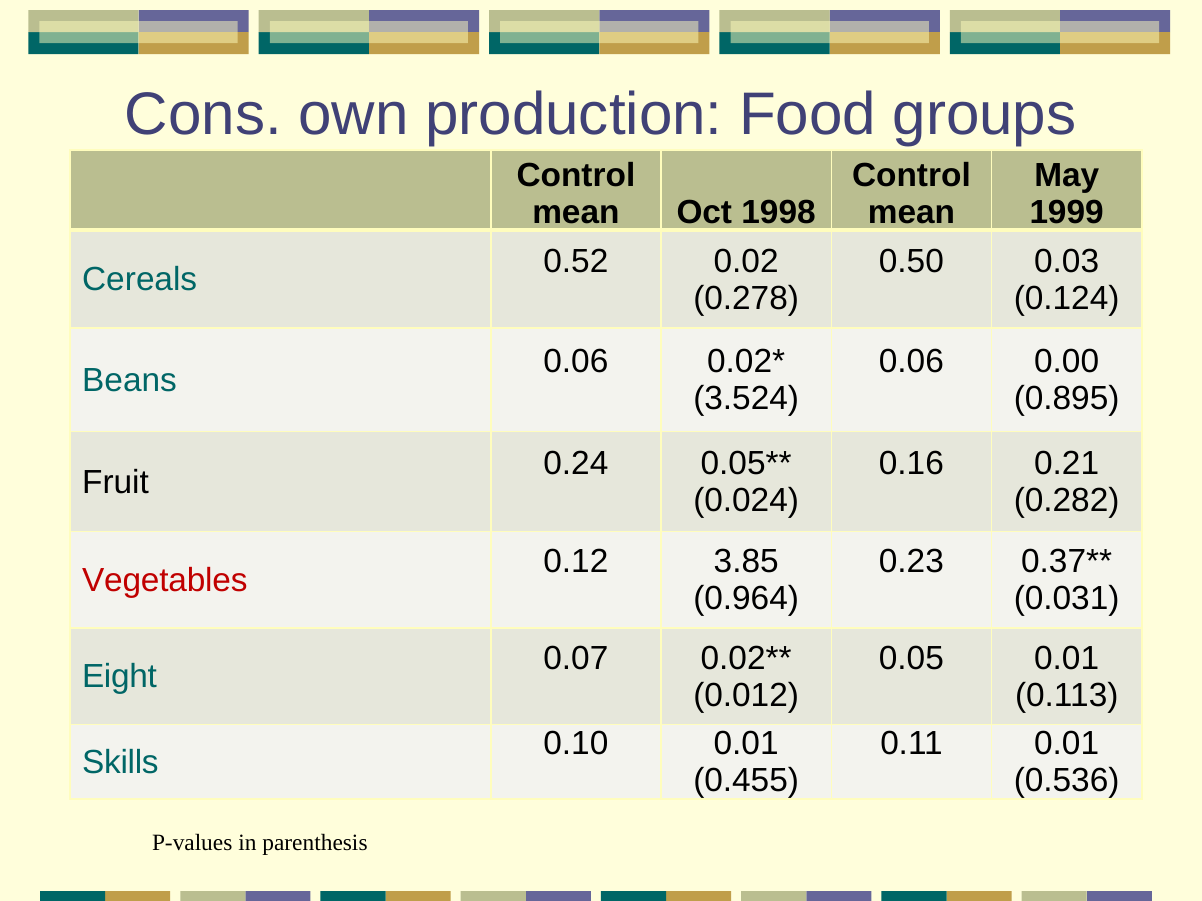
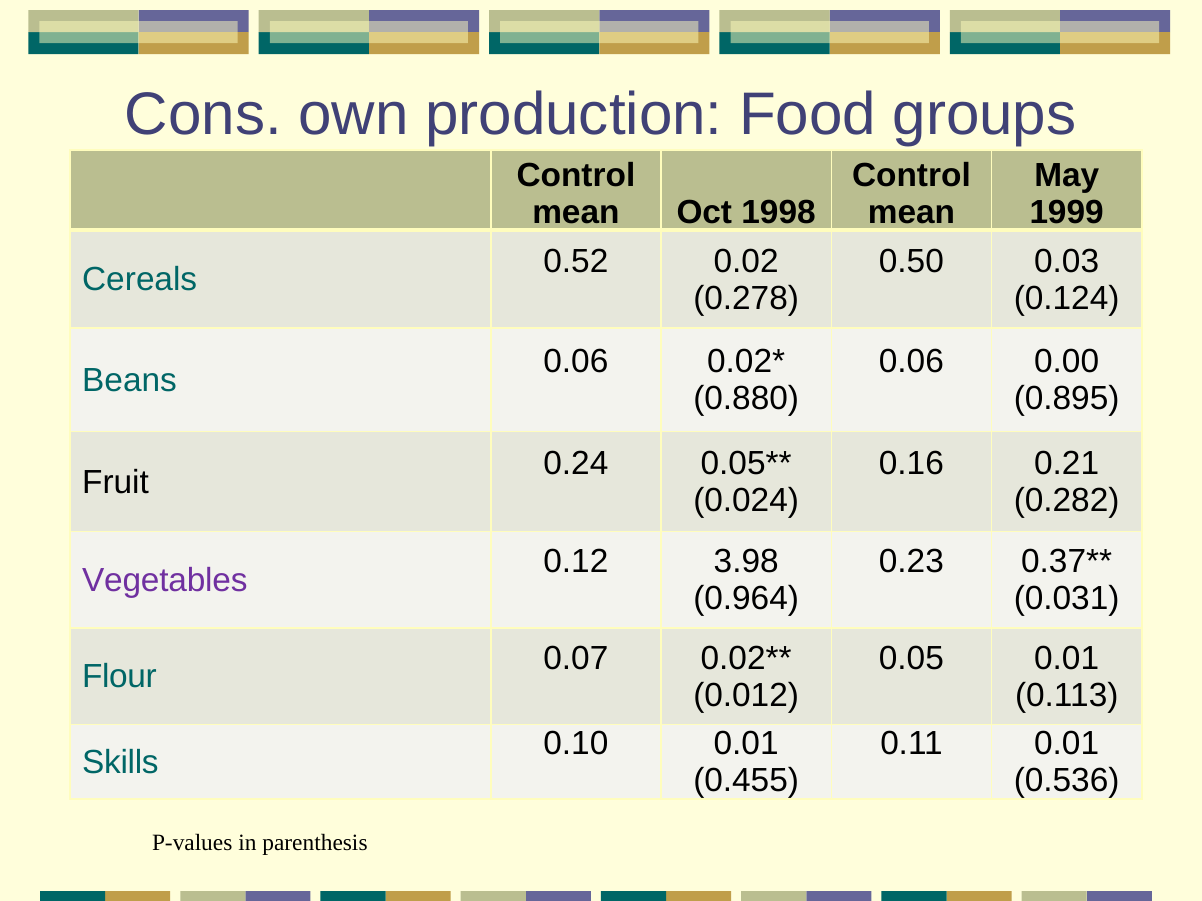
3.524: 3.524 -> 0.880 (746, 399)
3.85: 3.85 -> 3.98 (746, 562)
Vegetables colour: red -> purple (165, 581)
Eight: Eight -> Flour (119, 677)
